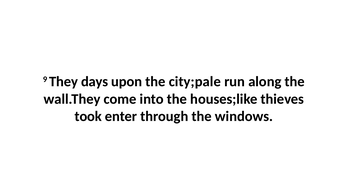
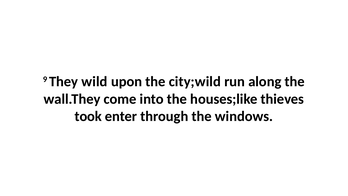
days: days -> wild (94, 81)
city;pale: city;pale -> city;wild (195, 81)
